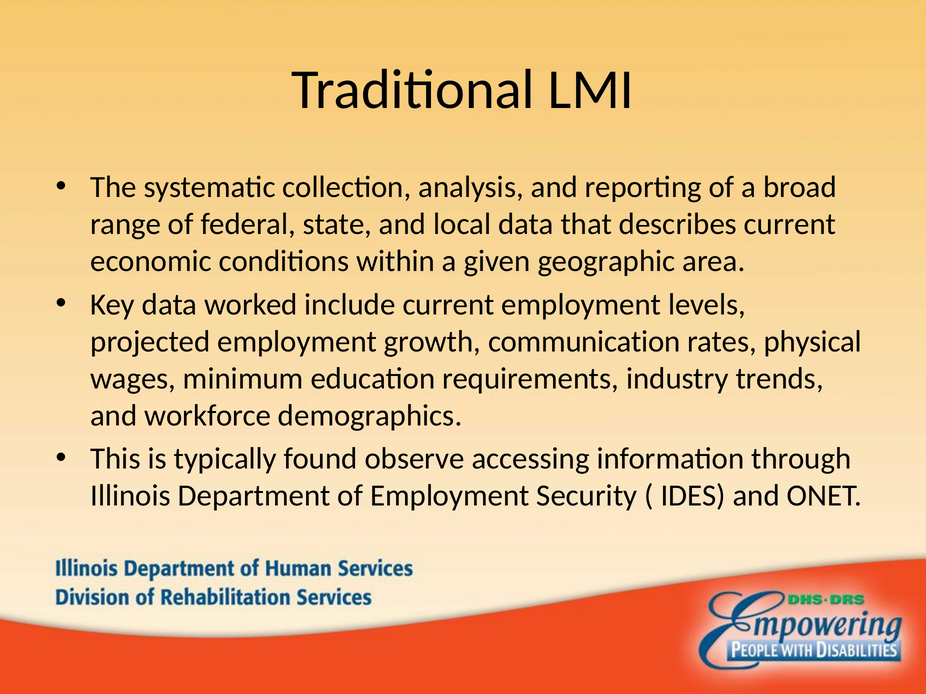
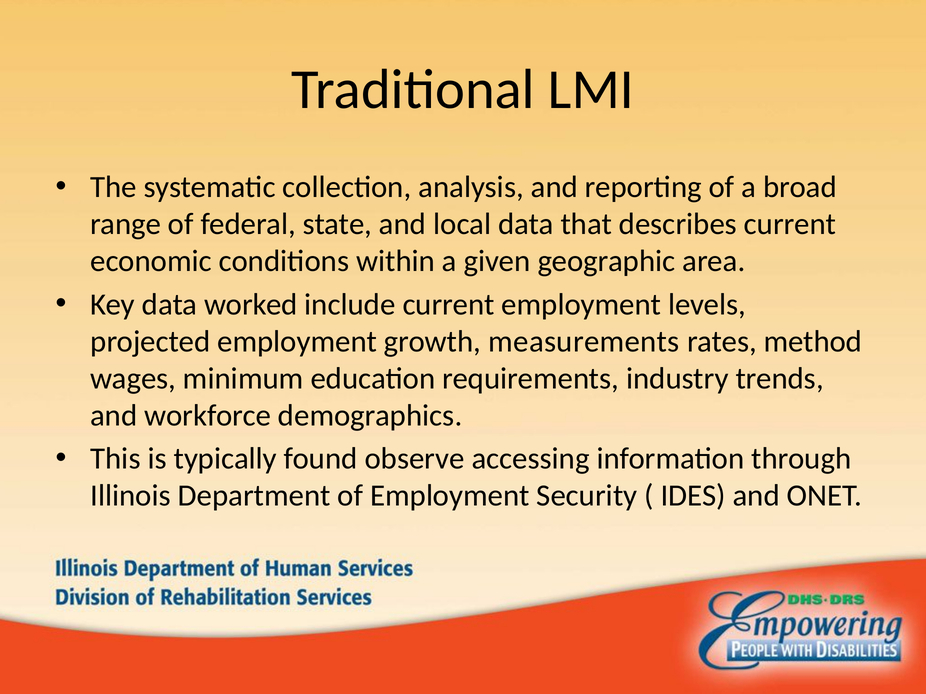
communication: communication -> measurements (584, 342)
physical: physical -> method (813, 342)
